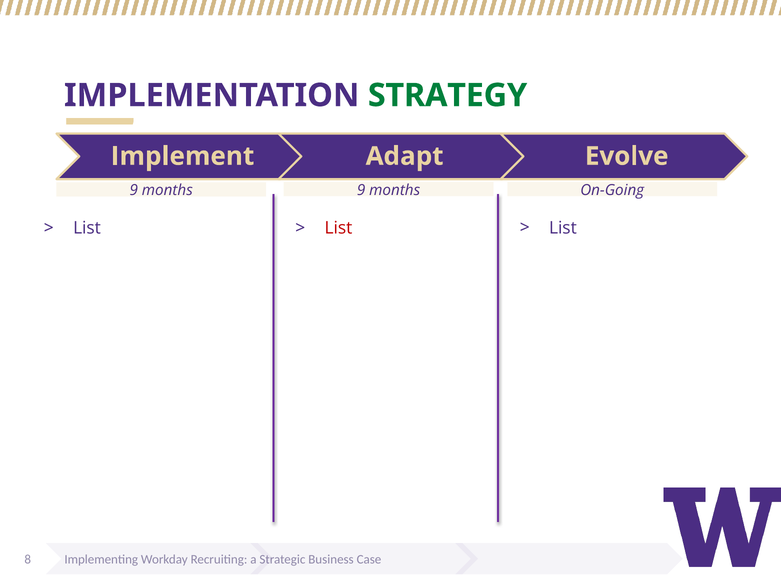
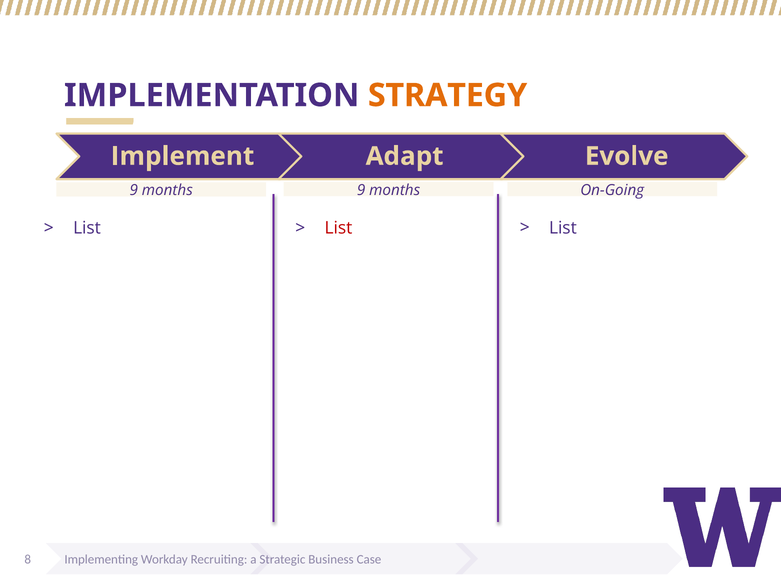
STRATEGY colour: green -> orange (448, 95)
